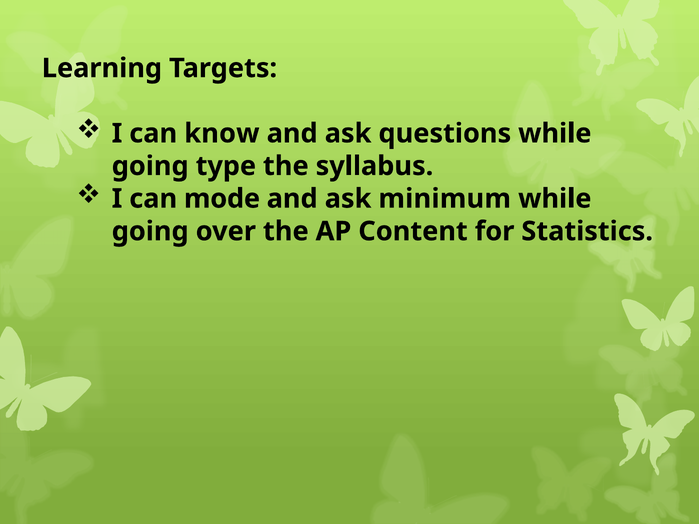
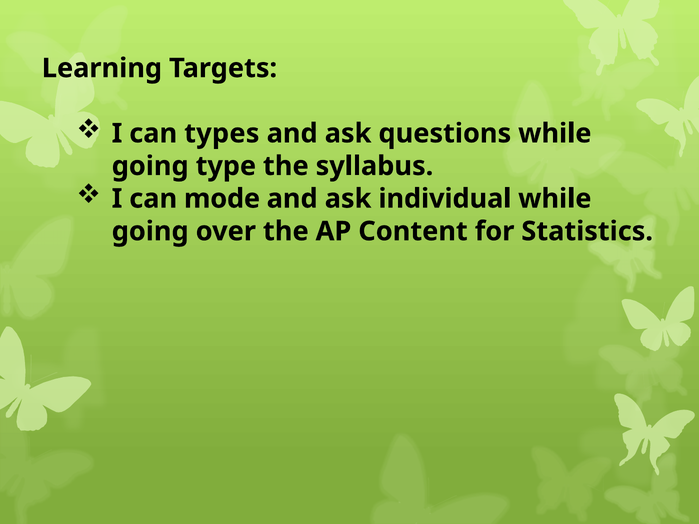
know: know -> types (222, 133)
minimum: minimum -> individual (445, 199)
